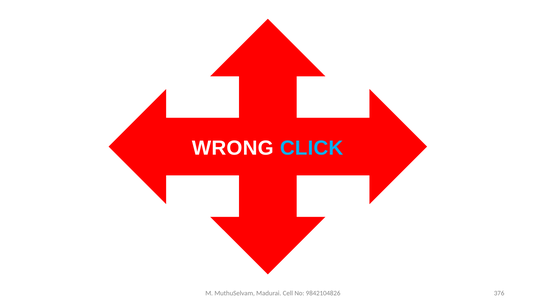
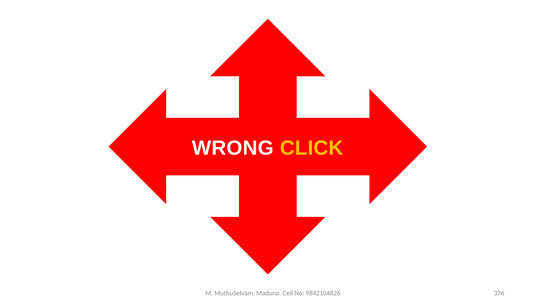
CLICK colour: light blue -> yellow (312, 148)
